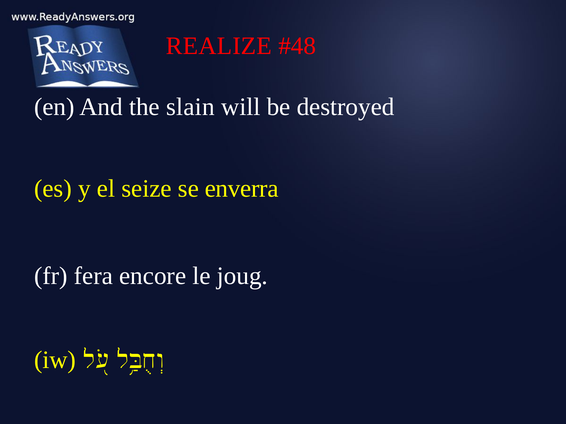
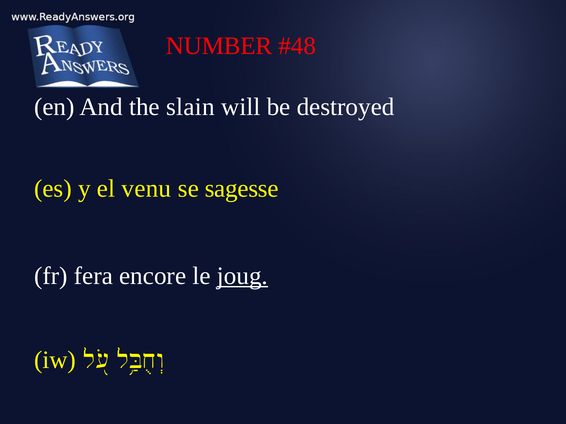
REALIZE: REALIZE -> NUMBER (219, 46)
seize: seize -> venu (146, 189)
enverra: enverra -> sagesse (242, 189)
joug underline: none -> present (242, 276)
